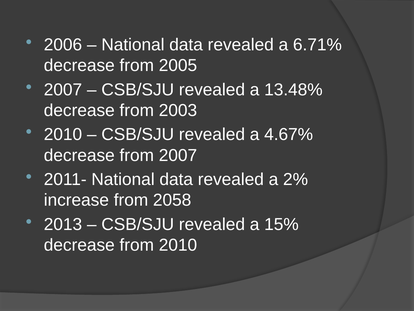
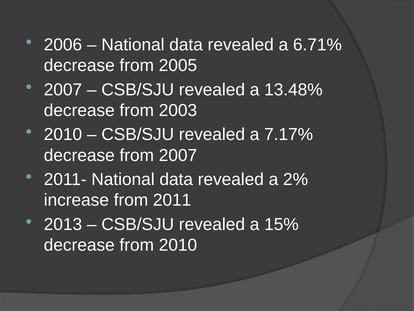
4.67%: 4.67% -> 7.17% (289, 134)
2058: 2058 -> 2011 (172, 200)
